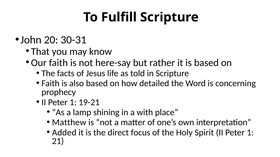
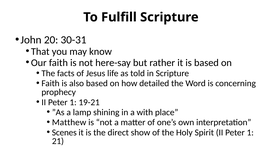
Added: Added -> Scenes (64, 133)
focus: focus -> show (141, 133)
